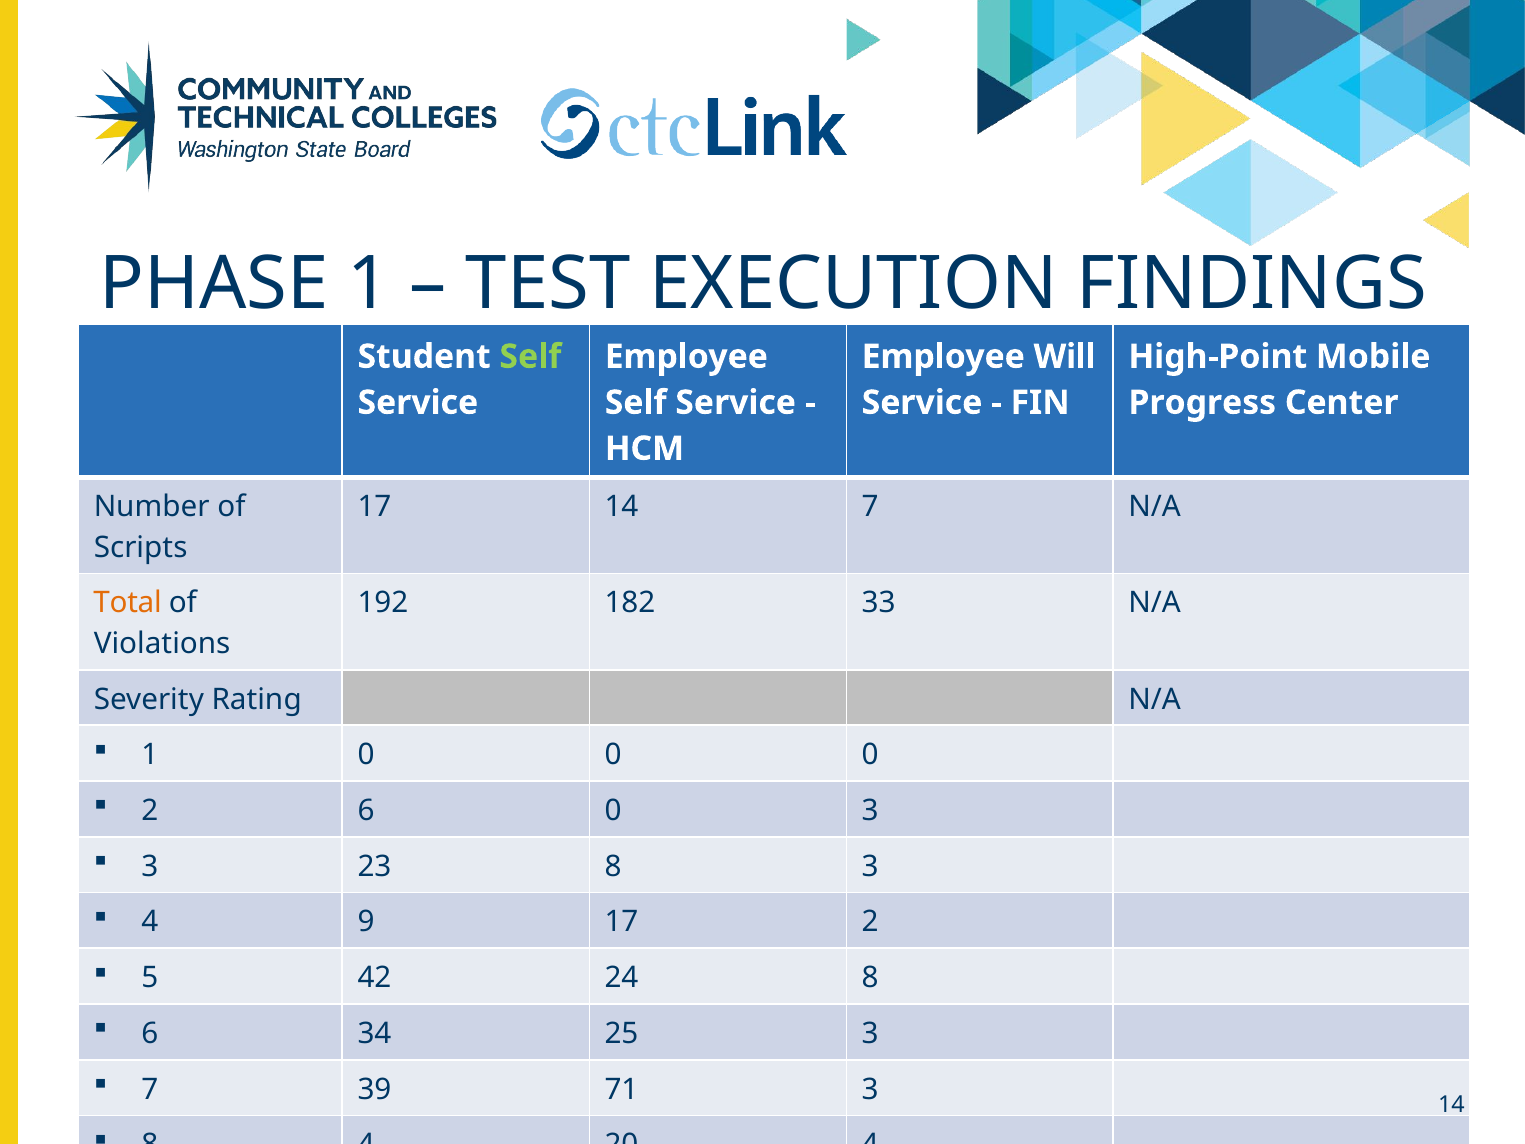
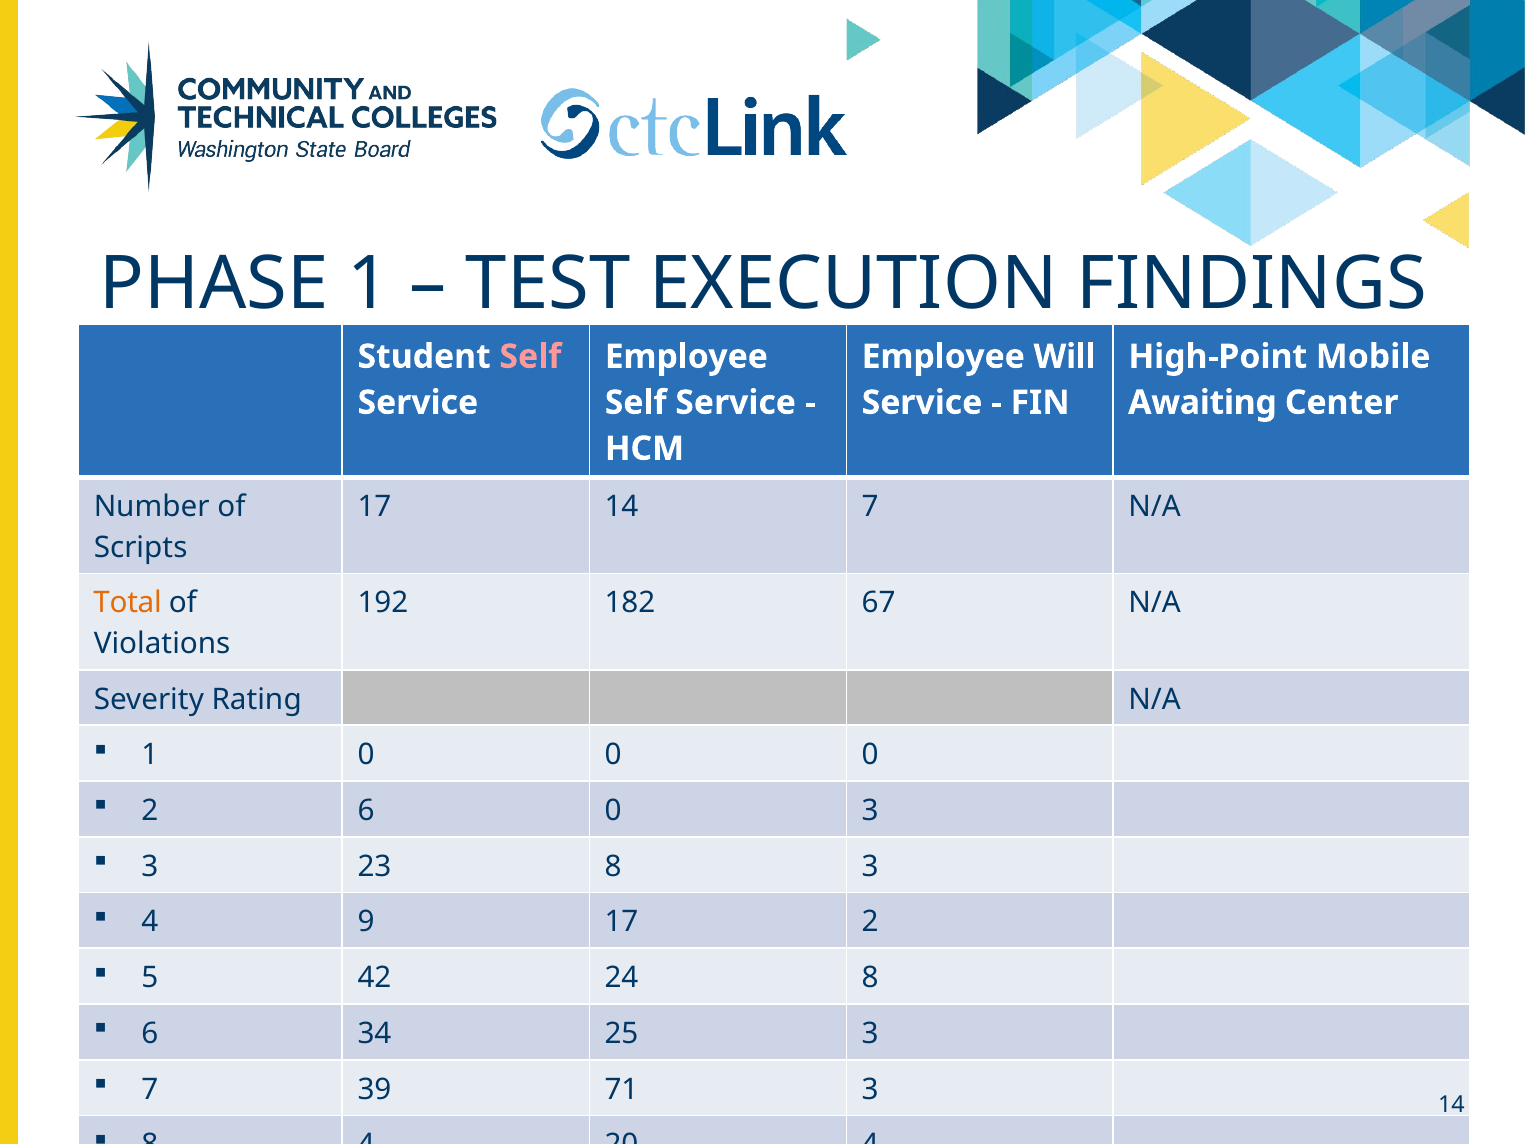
Self colour: light green -> pink (530, 357)
Progress: Progress -> Awaiting (1202, 402)
33: 33 -> 67 (879, 603)
